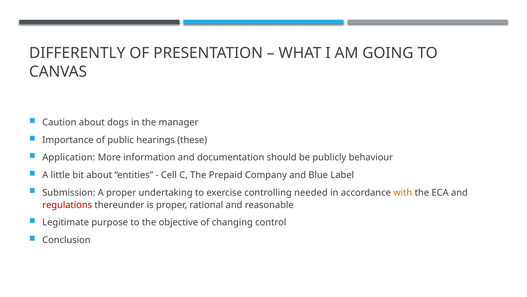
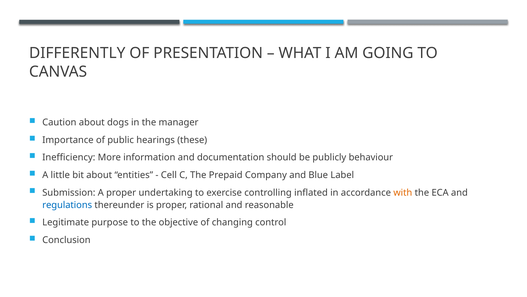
Application: Application -> Inefficiency (69, 157)
needed: needed -> inflated (311, 192)
regulations colour: red -> blue (67, 205)
